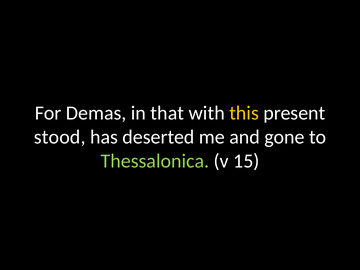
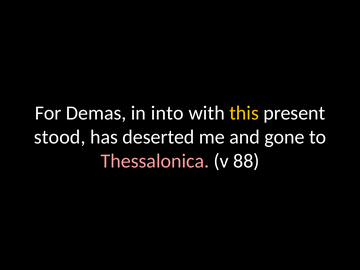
that: that -> into (167, 113)
Thessalonica colour: light green -> pink (155, 161)
15: 15 -> 88 (246, 161)
